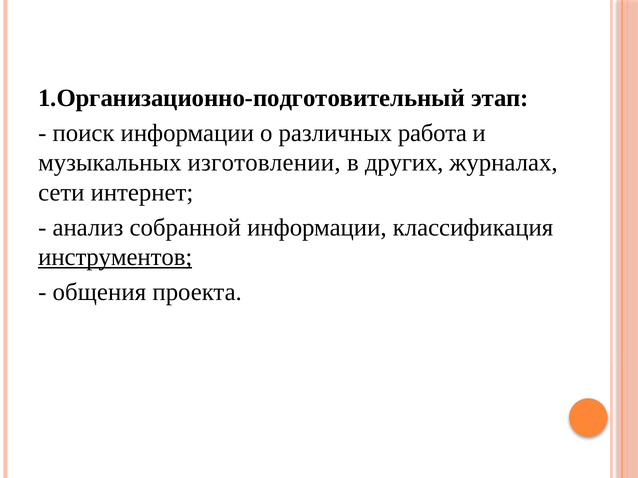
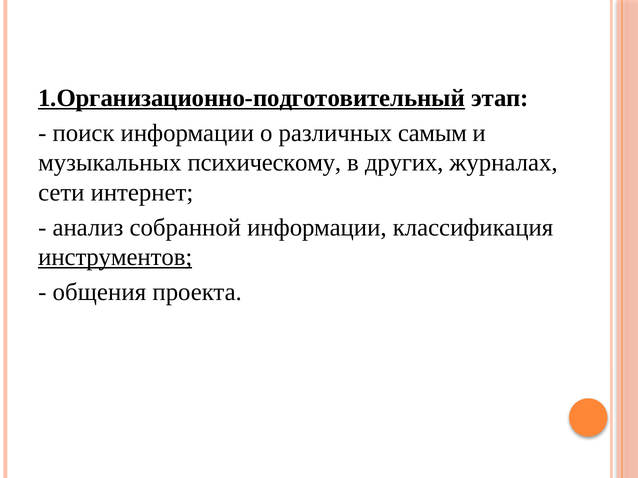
1.Организационно-подготовительный underline: none -> present (252, 98)
работа: работа -> самым (432, 133)
изготовлении: изготовлении -> психическому (264, 163)
